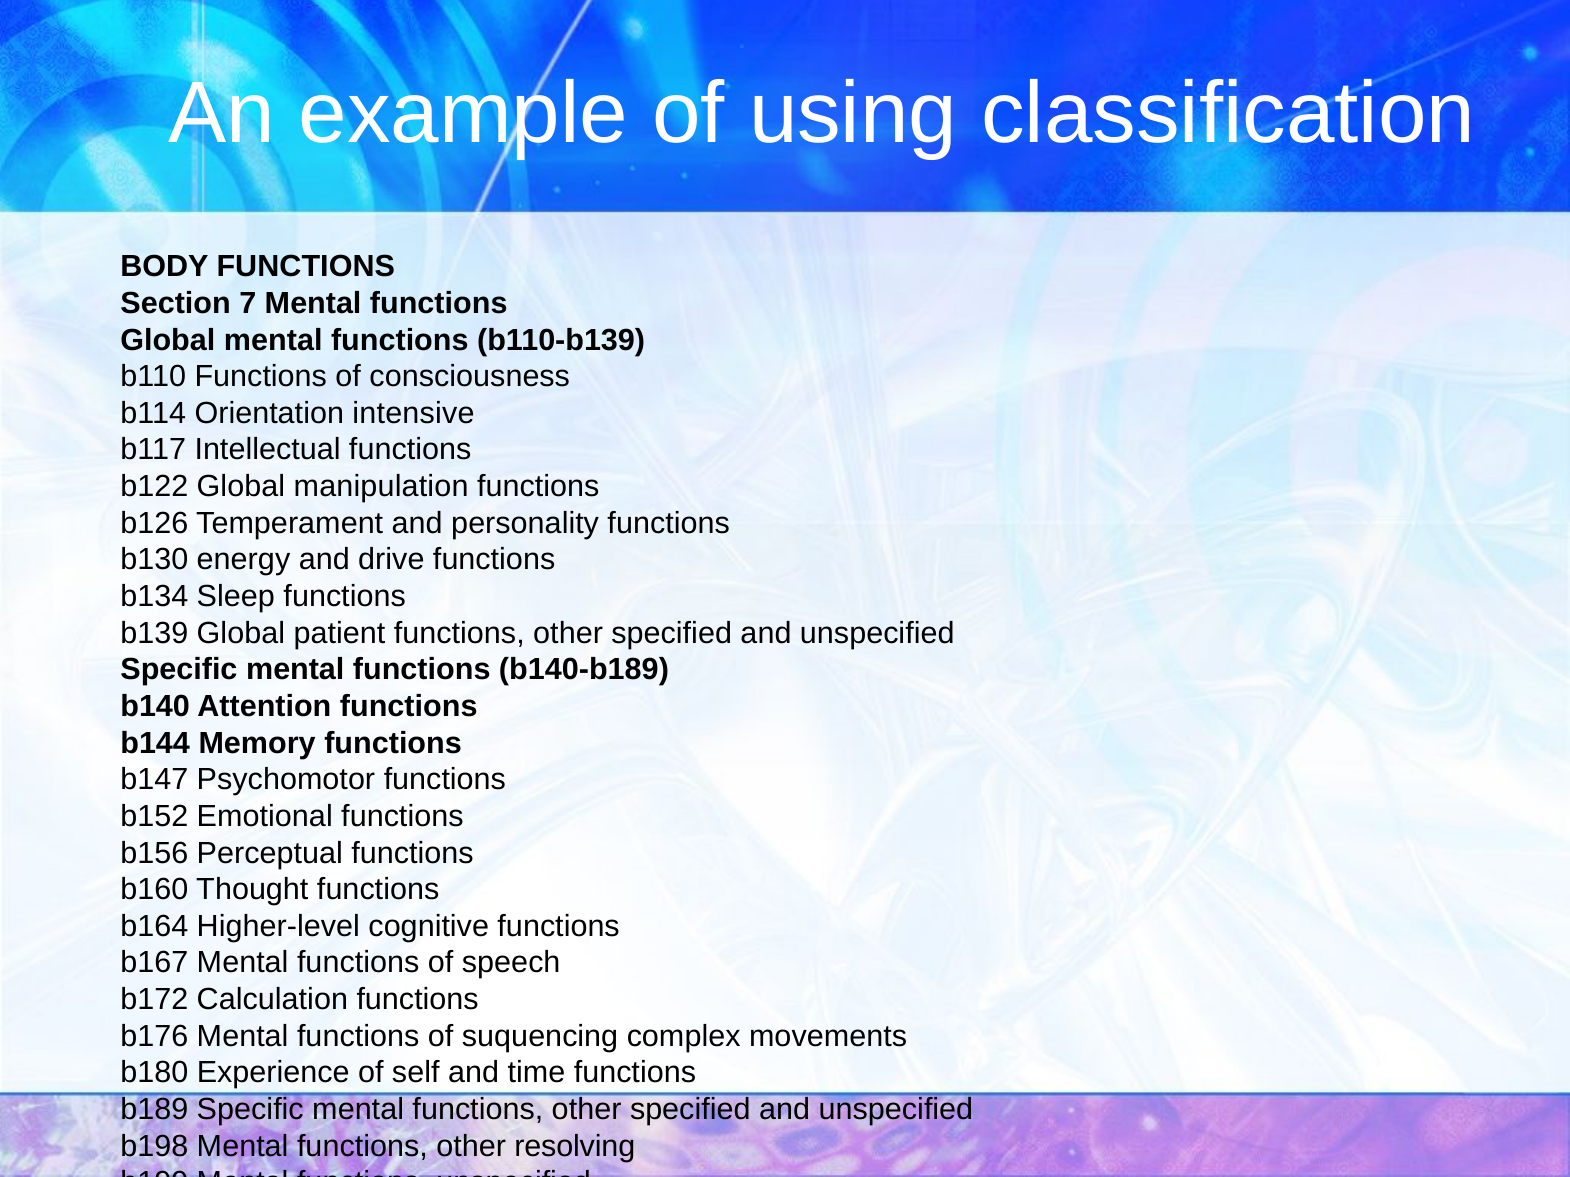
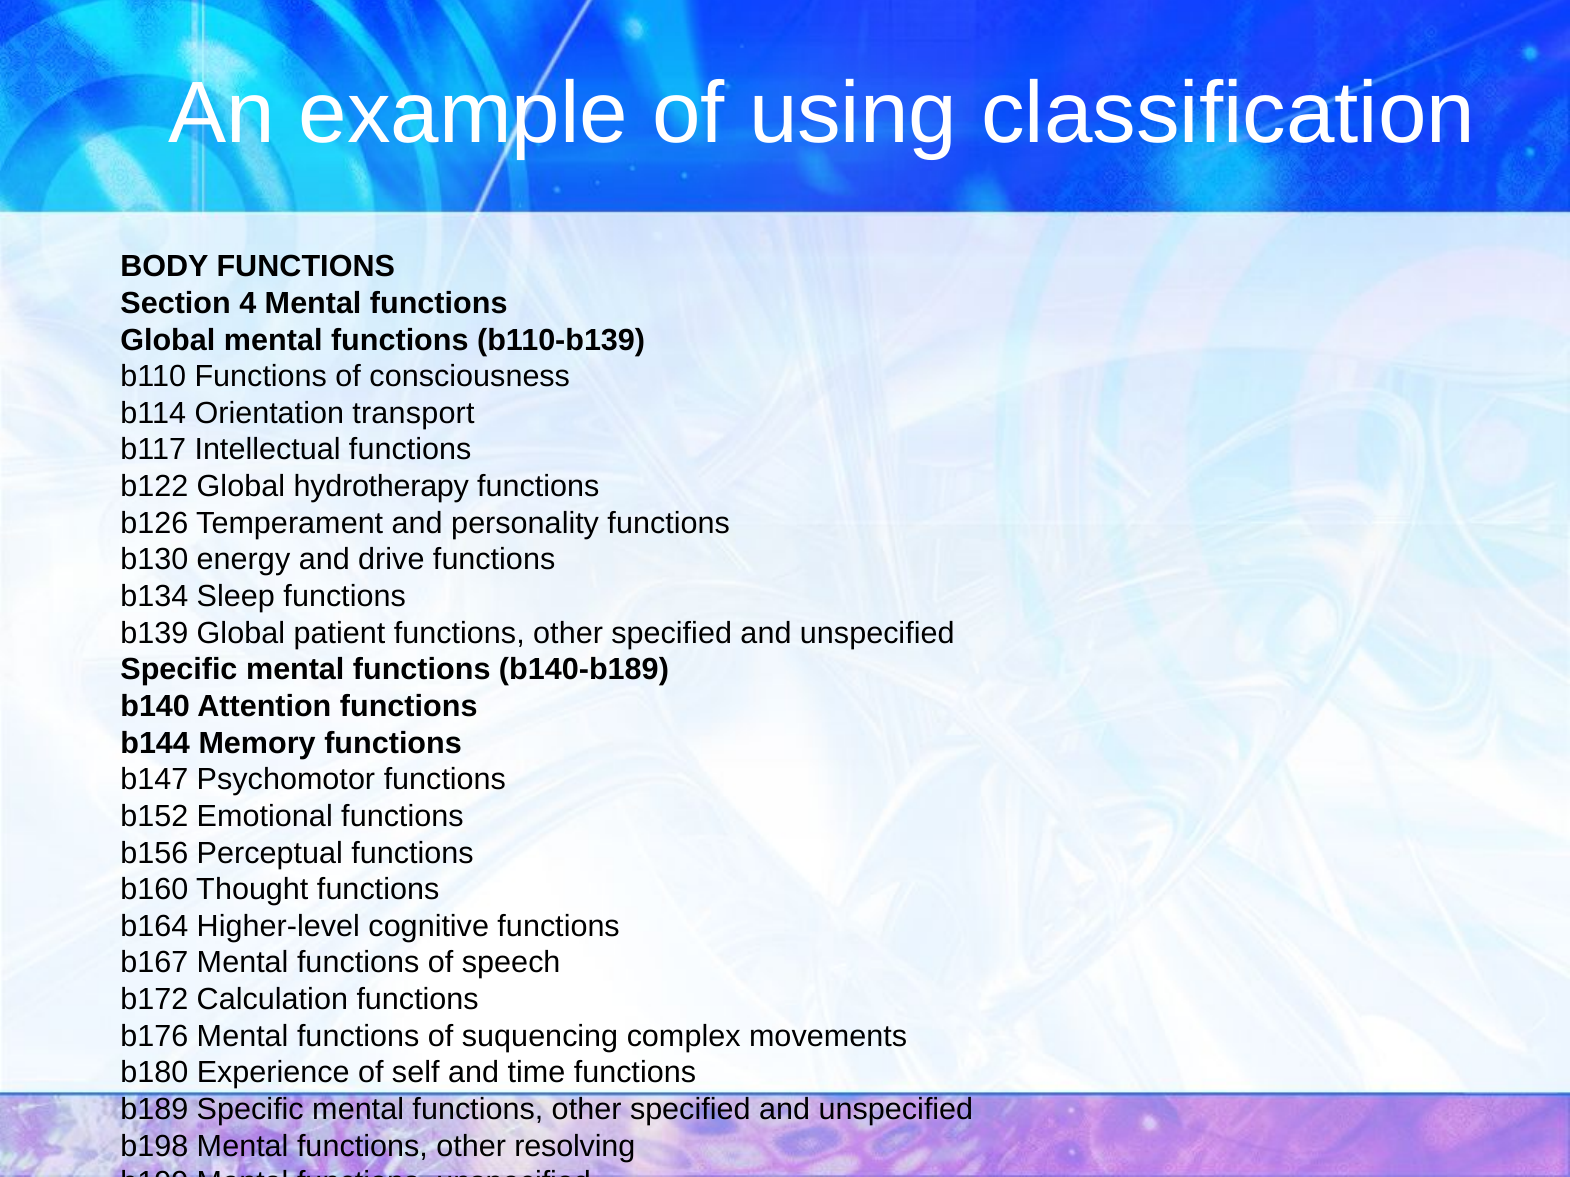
7: 7 -> 4 (248, 303)
intensive: intensive -> transport (413, 413)
manipulation: manipulation -> hydrotherapy (381, 487)
